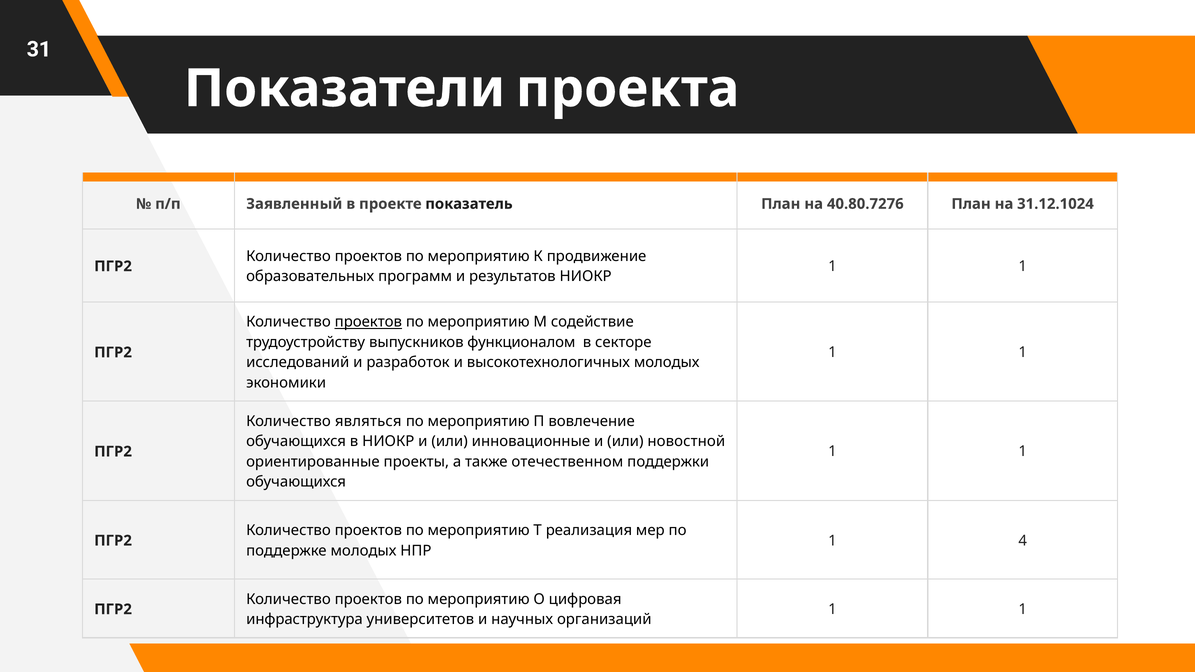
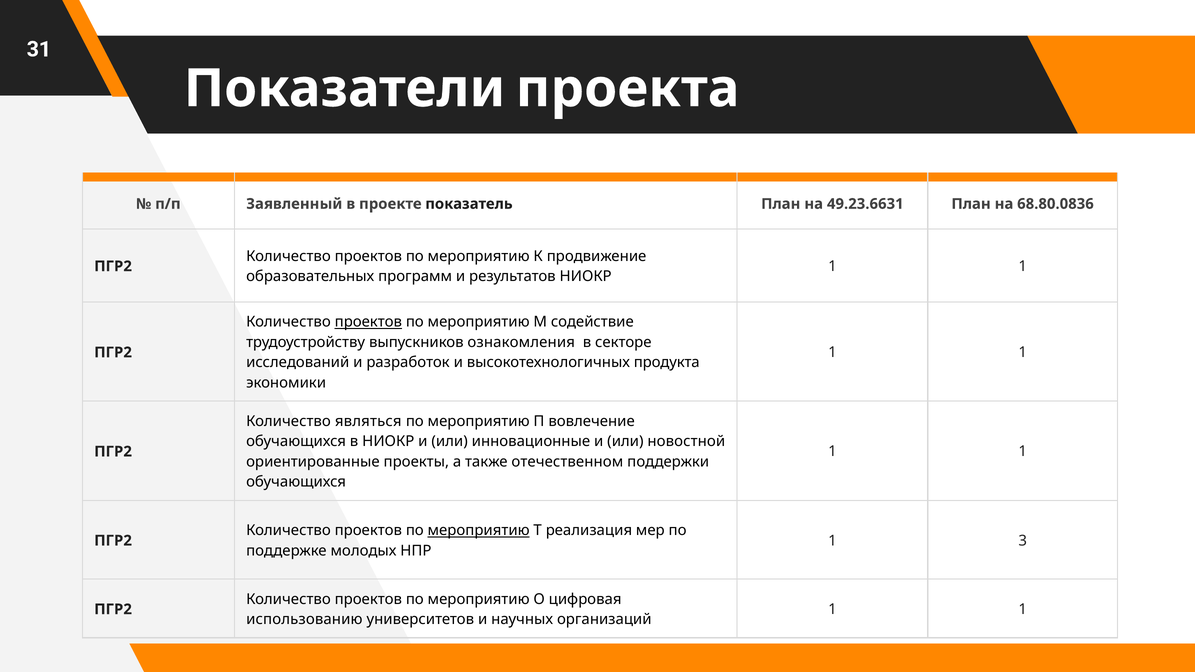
40.80.7276: 40.80.7276 -> 49.23.6631 (865, 204)
31.12.1024: 31.12.1024 -> 68.80.0836 (1055, 204)
функционалом: функционалом -> ознакомления (521, 342)
высокотехнологичных молодых: молодых -> продукта (667, 363)
мероприятию underline: none -> present (479, 531)
4: 4 -> 3 (1023, 541)
инфраструктура: инфраструктура -> использованию (304, 620)
